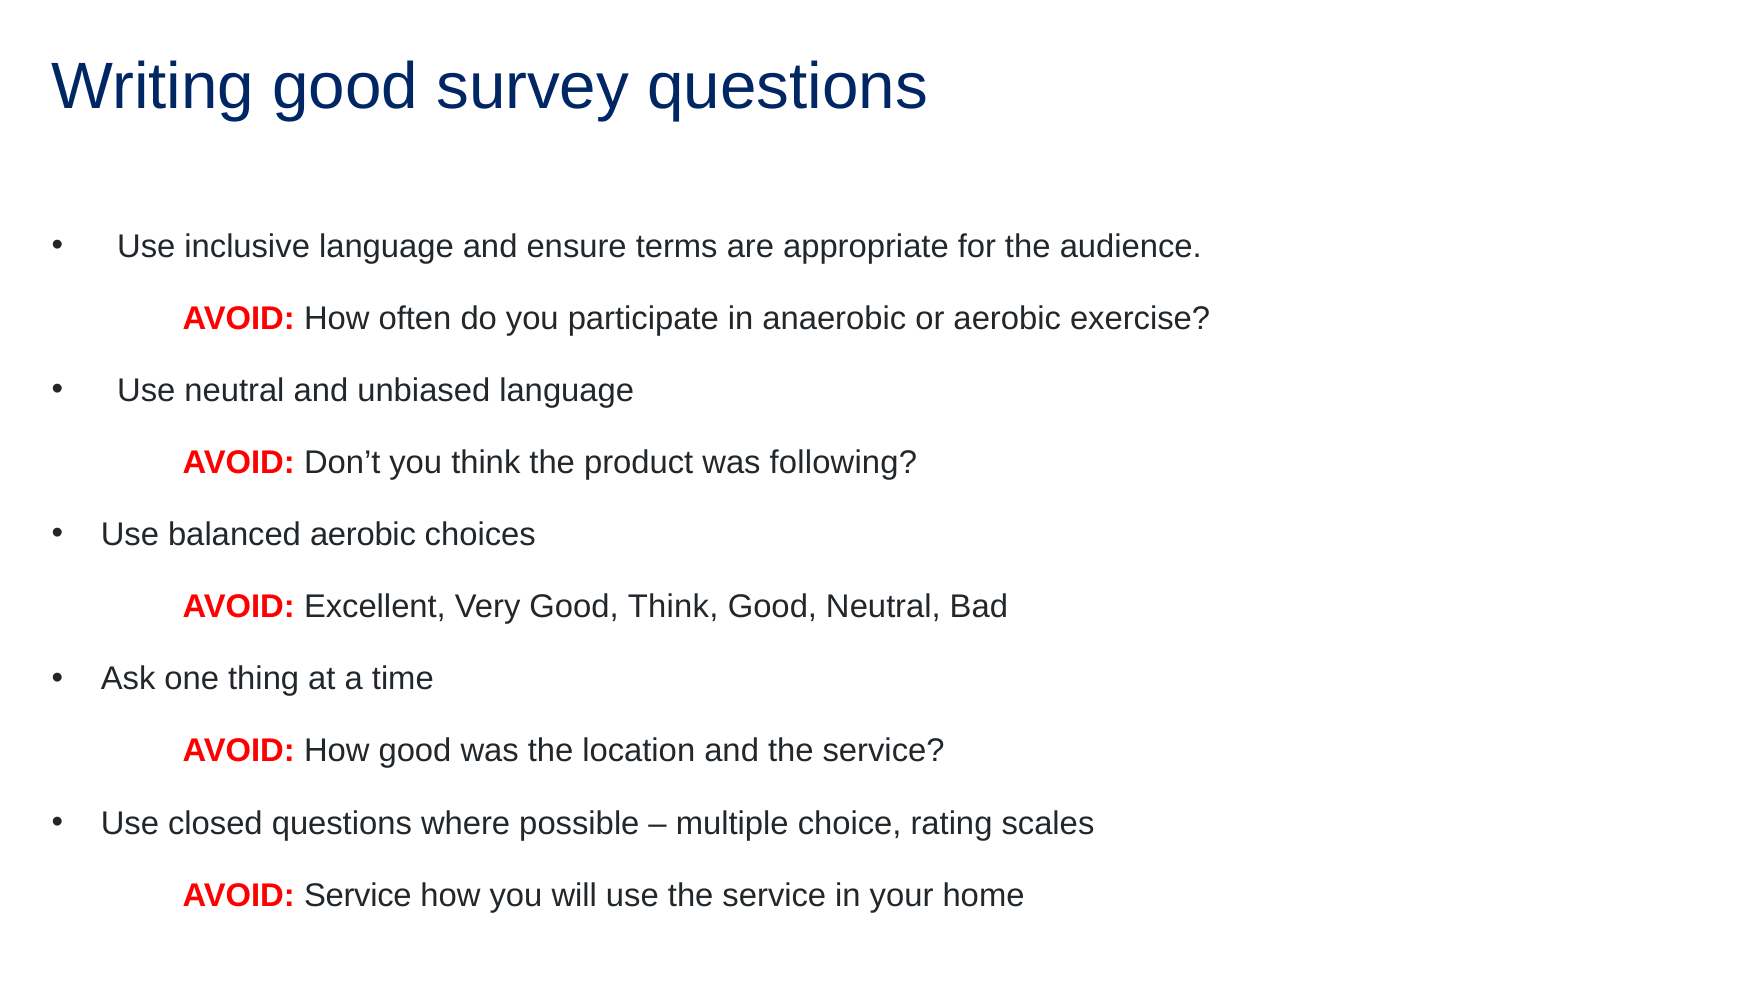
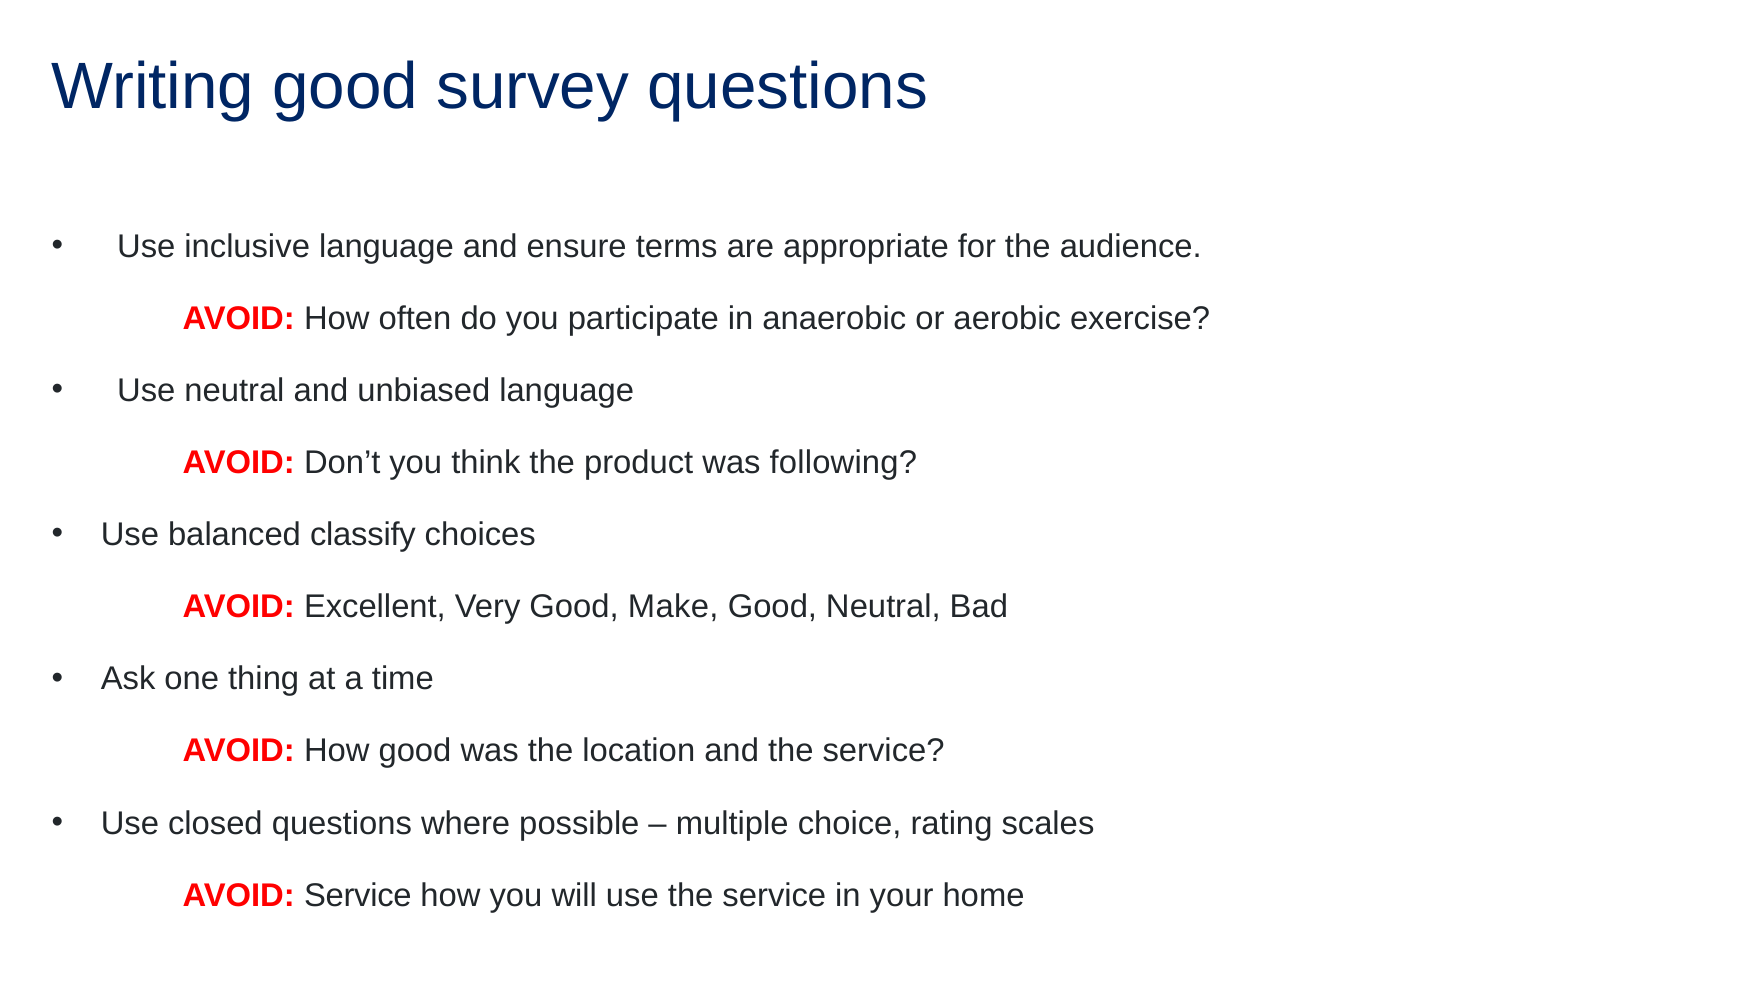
balanced aerobic: aerobic -> classify (363, 535)
Good Think: Think -> Make (673, 607)
